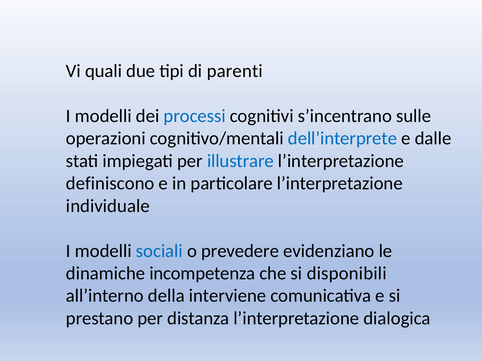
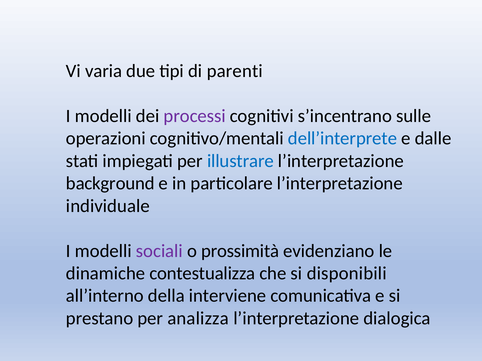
quali: quali -> varia (104, 71)
processi colour: blue -> purple (195, 116)
definiscono: definiscono -> background (110, 184)
sociali colour: blue -> purple (159, 251)
prevedere: prevedere -> prossimità (240, 251)
incompetenza: incompetenza -> contestualizza (202, 274)
distanza: distanza -> analizza (198, 319)
